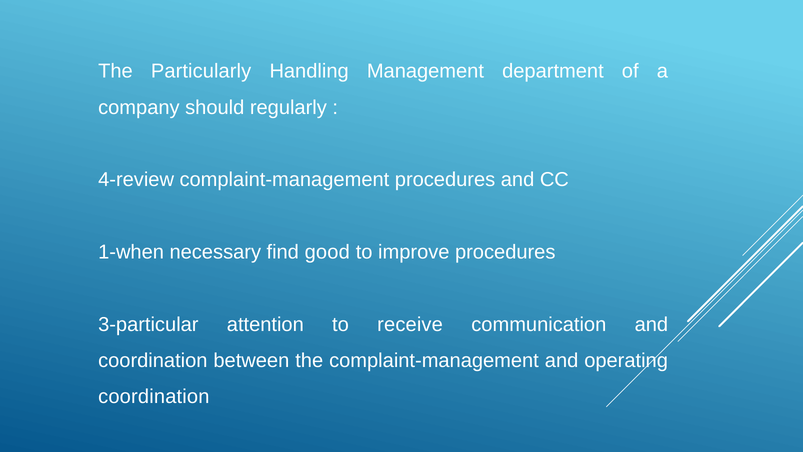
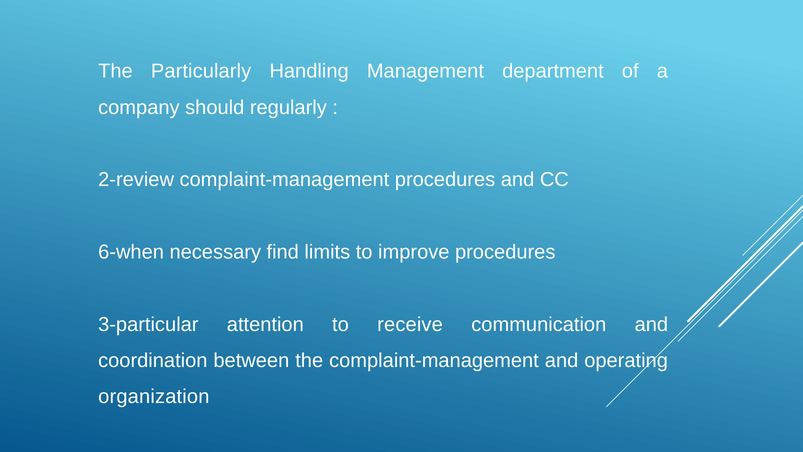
4-review: 4-review -> 2-review (136, 180)
1-when: 1-when -> 6-when (131, 252)
good: good -> limits (327, 252)
coordination: coordination -> organization (154, 396)
